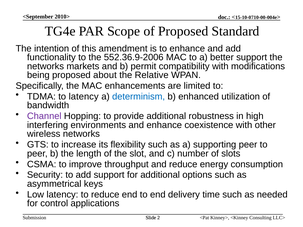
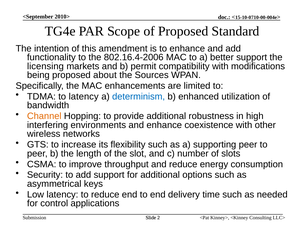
552.36.9-2006: 552.36.9-2006 -> 802.16.4-2006 (134, 57)
networks: networks -> licensing (45, 66)
Relative: Relative -> Sources (152, 75)
Channel colour: purple -> orange (44, 116)
